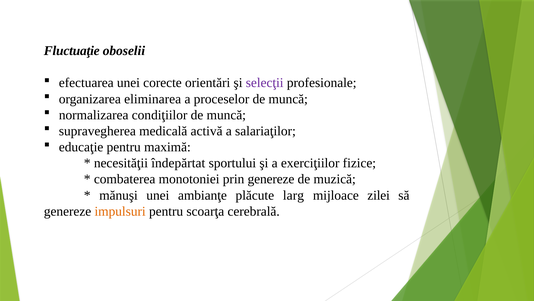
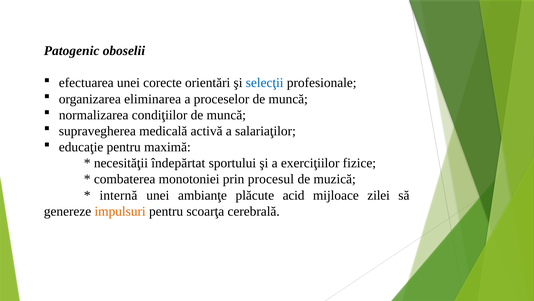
Fluctuaţie: Fluctuaţie -> Patogenic (72, 51)
selecţii colour: purple -> blue (265, 83)
prin genereze: genereze -> procesul (271, 179)
mănuşi: mănuşi -> internă (118, 195)
larg: larg -> acid (294, 195)
